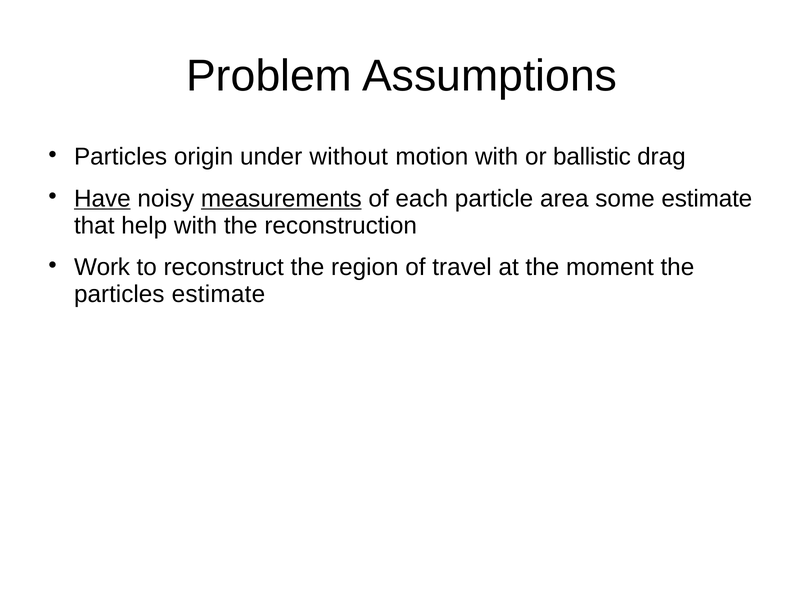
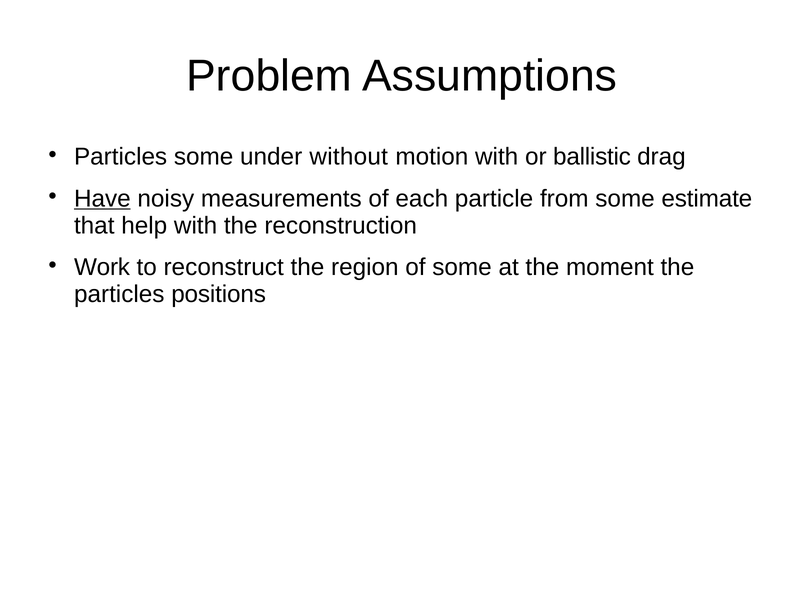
Particles origin: origin -> some (204, 157)
measurements underline: present -> none (281, 199)
area: area -> from (564, 199)
of travel: travel -> some (462, 267)
particles estimate: estimate -> positions (219, 294)
